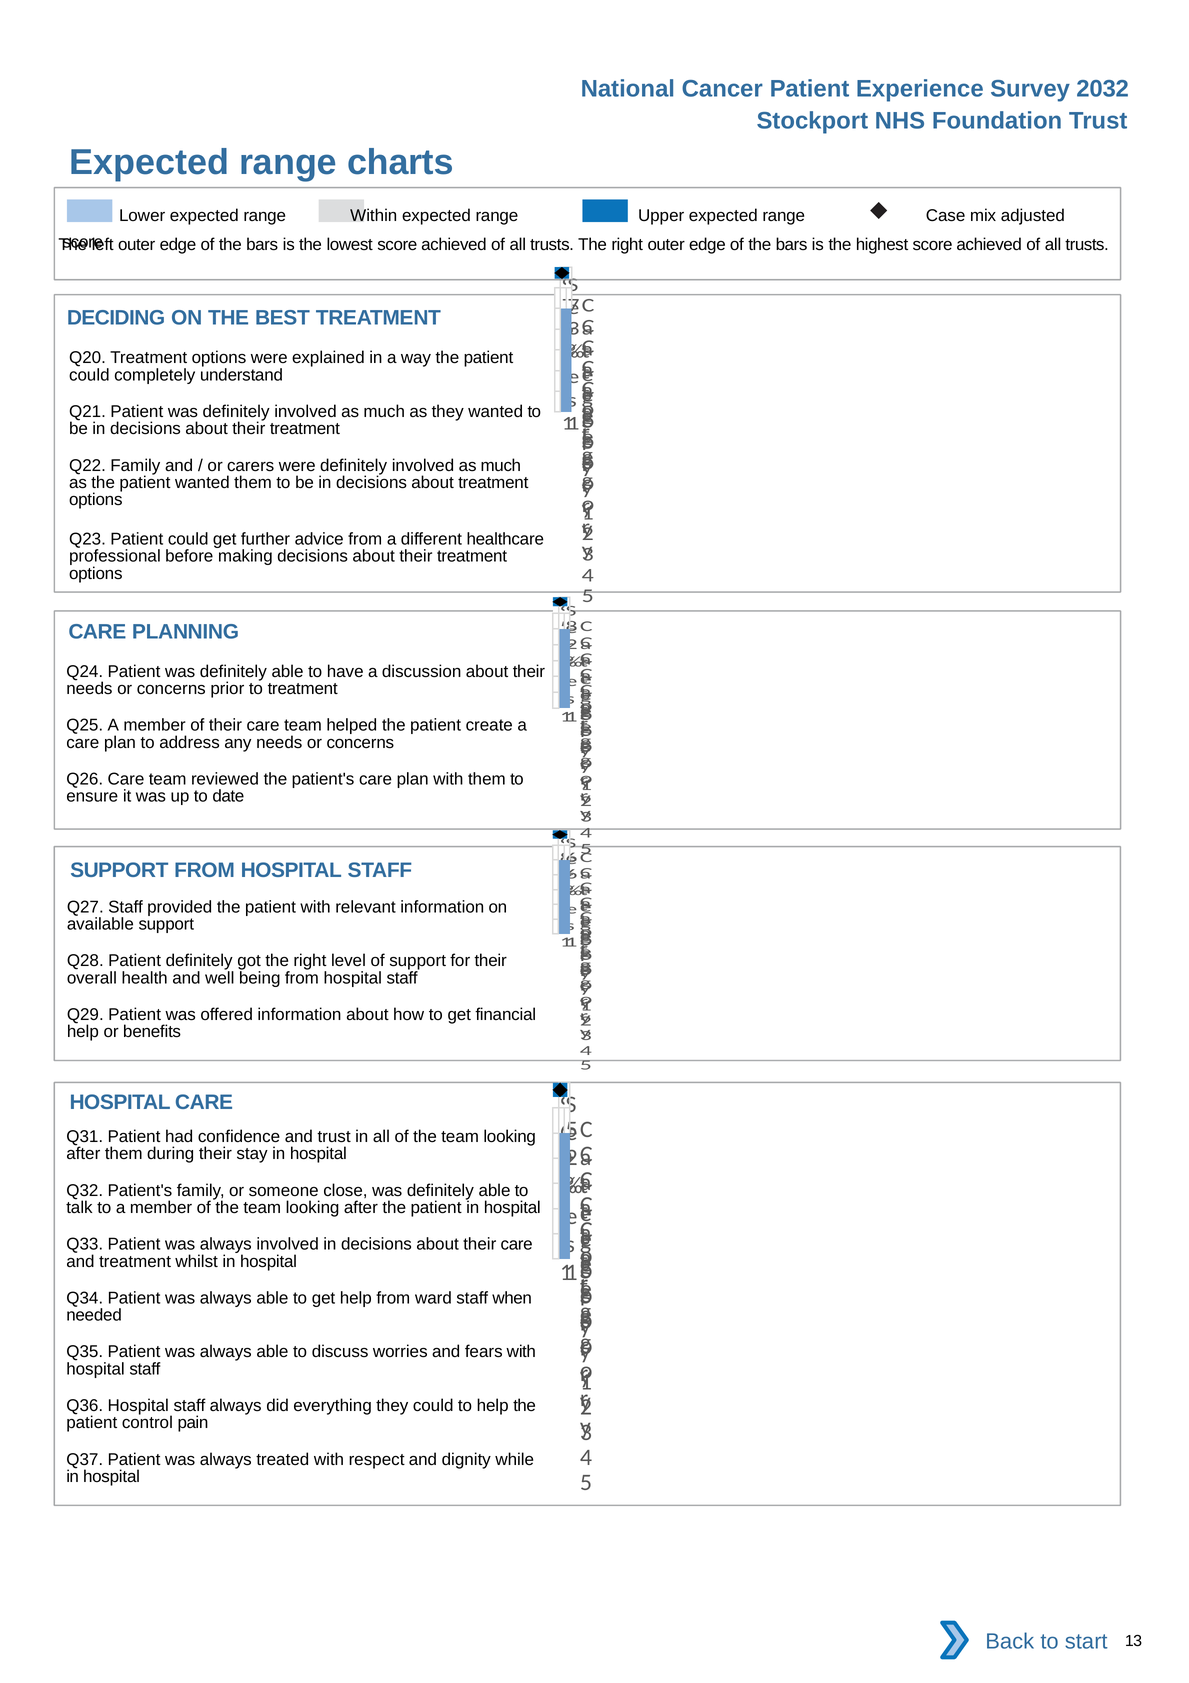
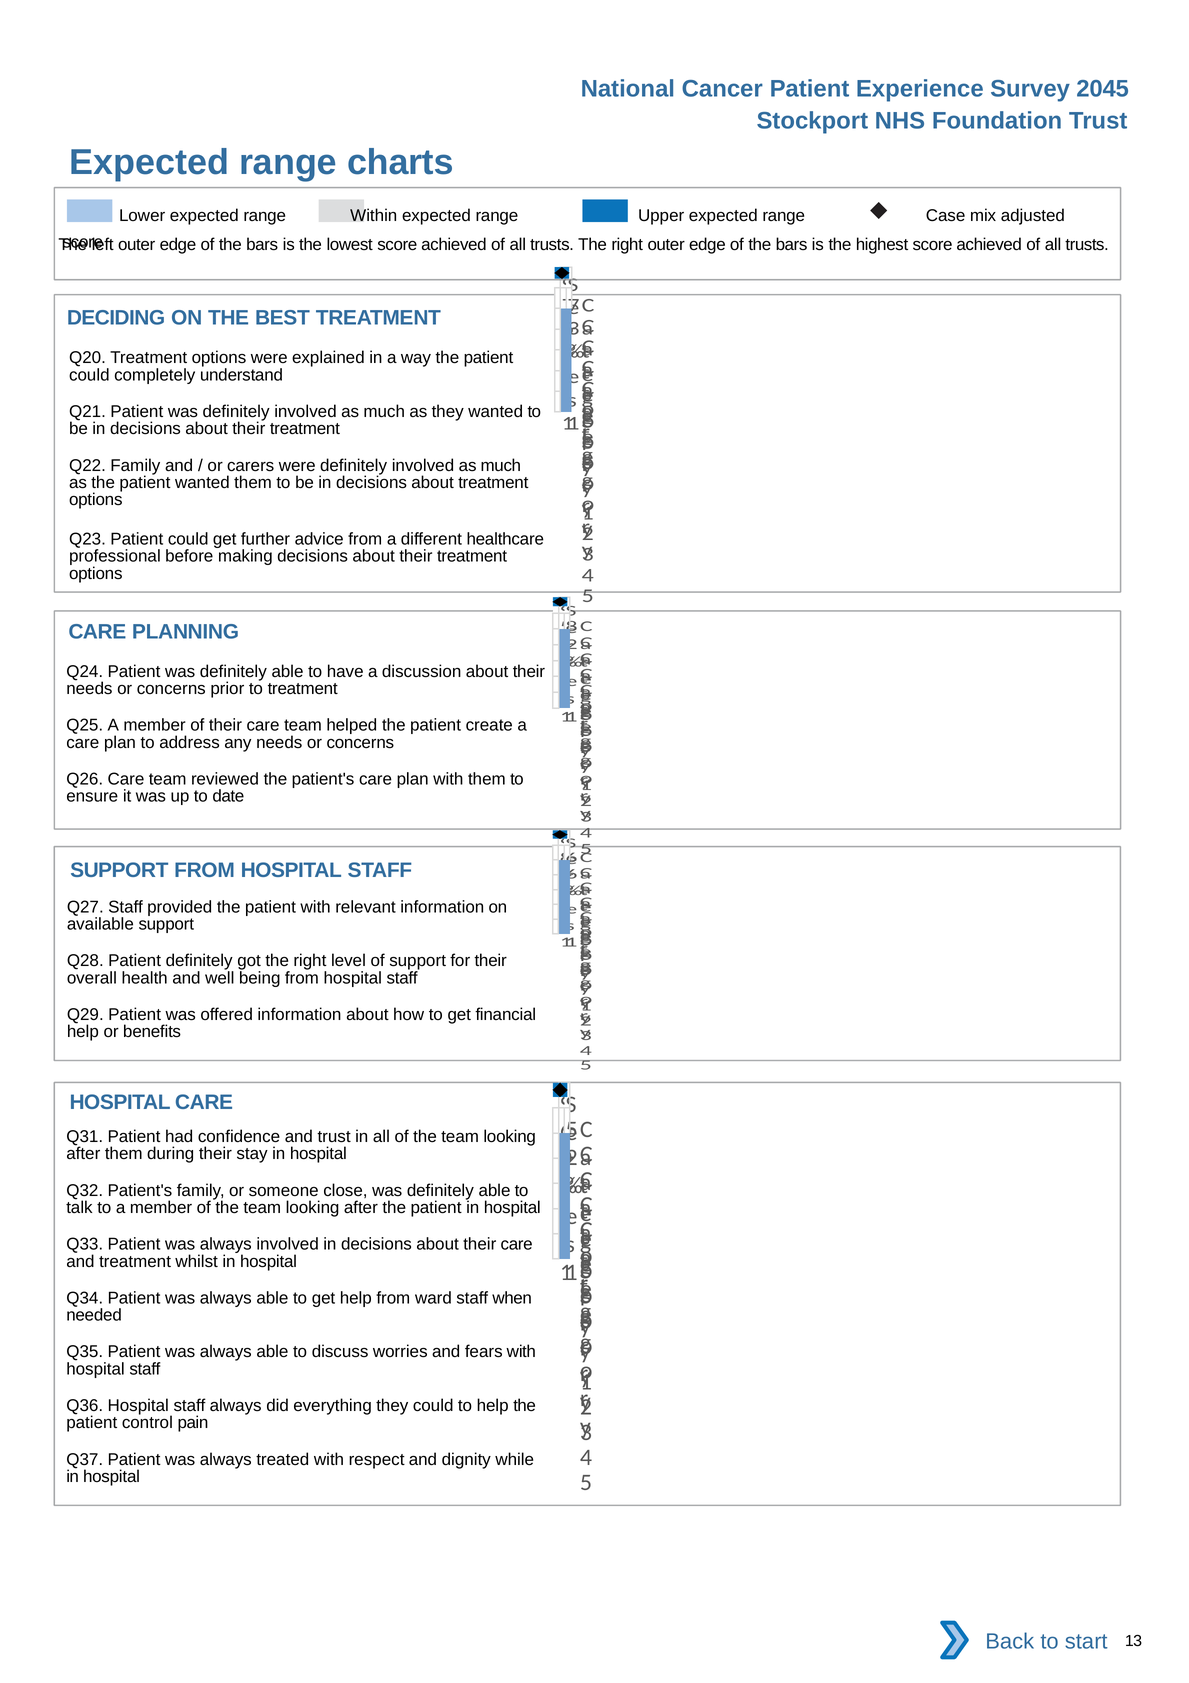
2032: 2032 -> 2045 (1103, 89)
